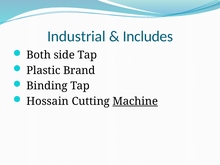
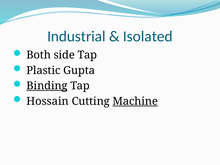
Includes: Includes -> Isolated (148, 36)
Brand: Brand -> Gupta (79, 70)
Binding underline: none -> present (47, 86)
